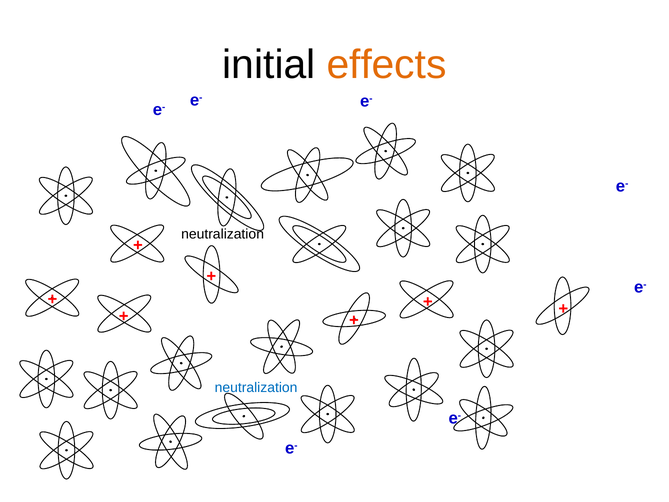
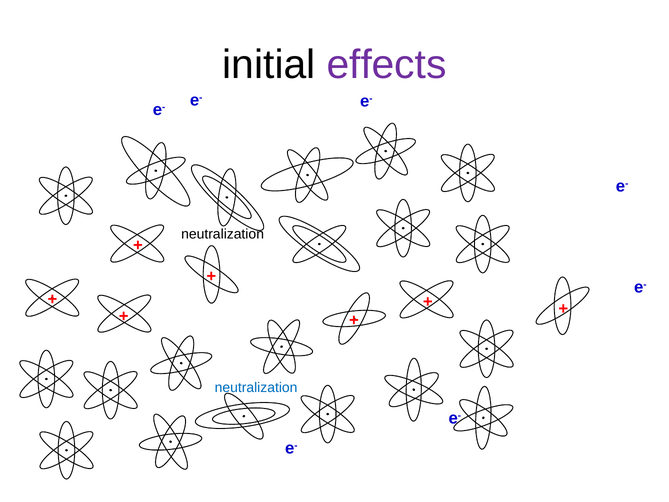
effects colour: orange -> purple (387, 65)
